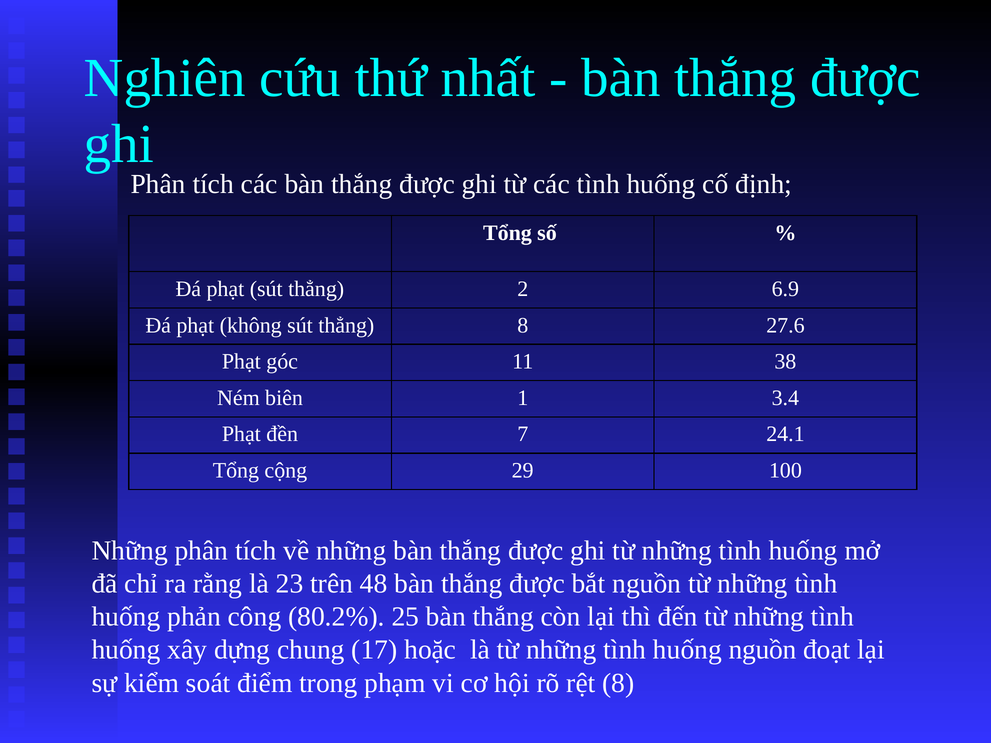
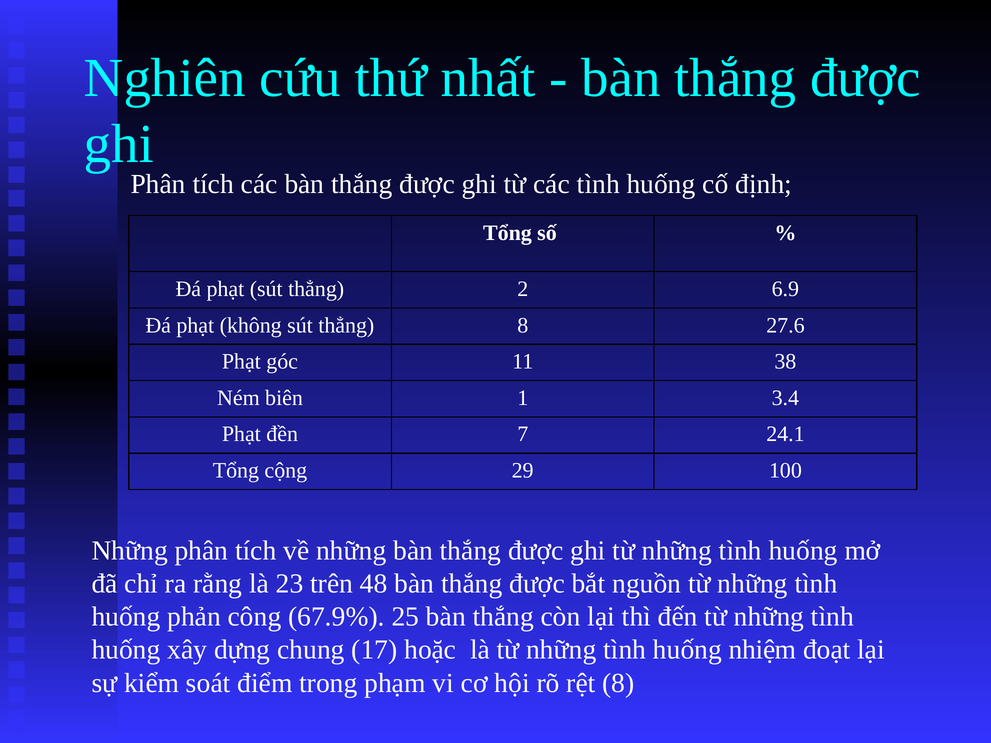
80.2%: 80.2% -> 67.9% (336, 617)
huống nguồn: nguồn -> nhiệm (763, 650)
